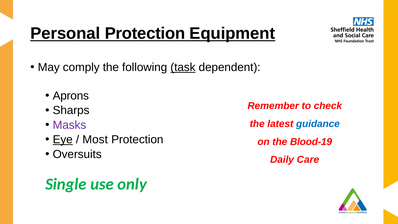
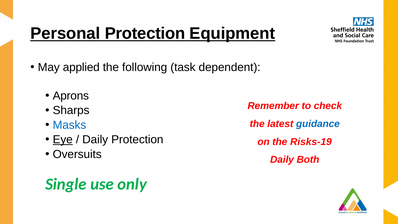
comply: comply -> applied (81, 67)
task underline: present -> none (183, 67)
Masks colour: purple -> blue (69, 125)
Most: Most -> Daily (95, 140)
Blood-19: Blood-19 -> Risks-19 (311, 142)
Care: Care -> Both (308, 160)
